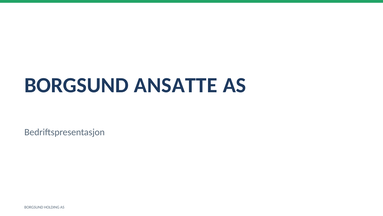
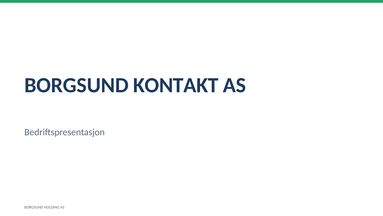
ANSATTE: ANSATTE -> KONTAKT (176, 85)
